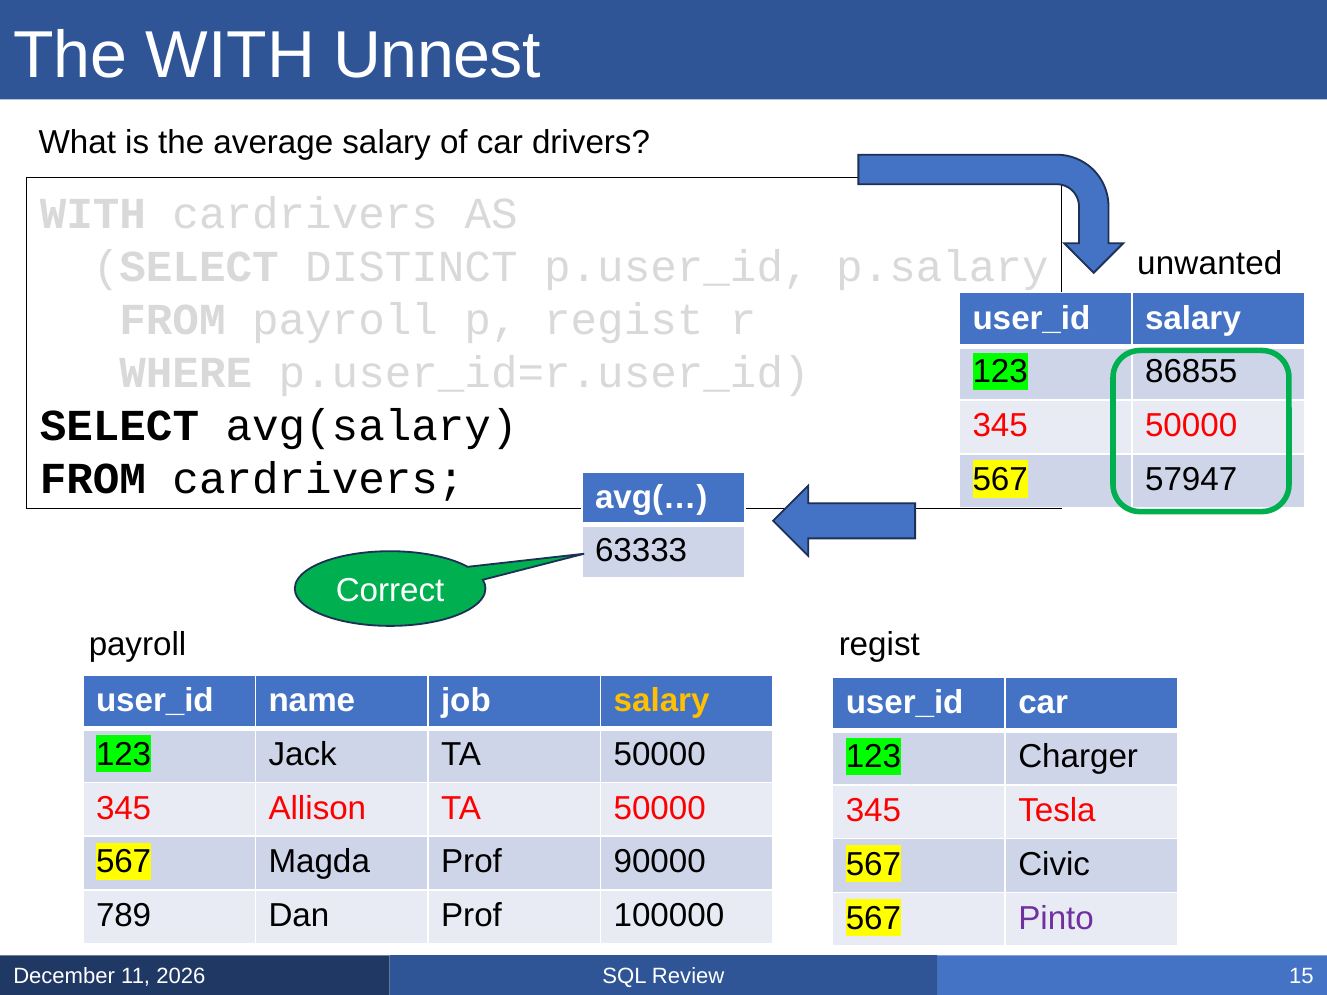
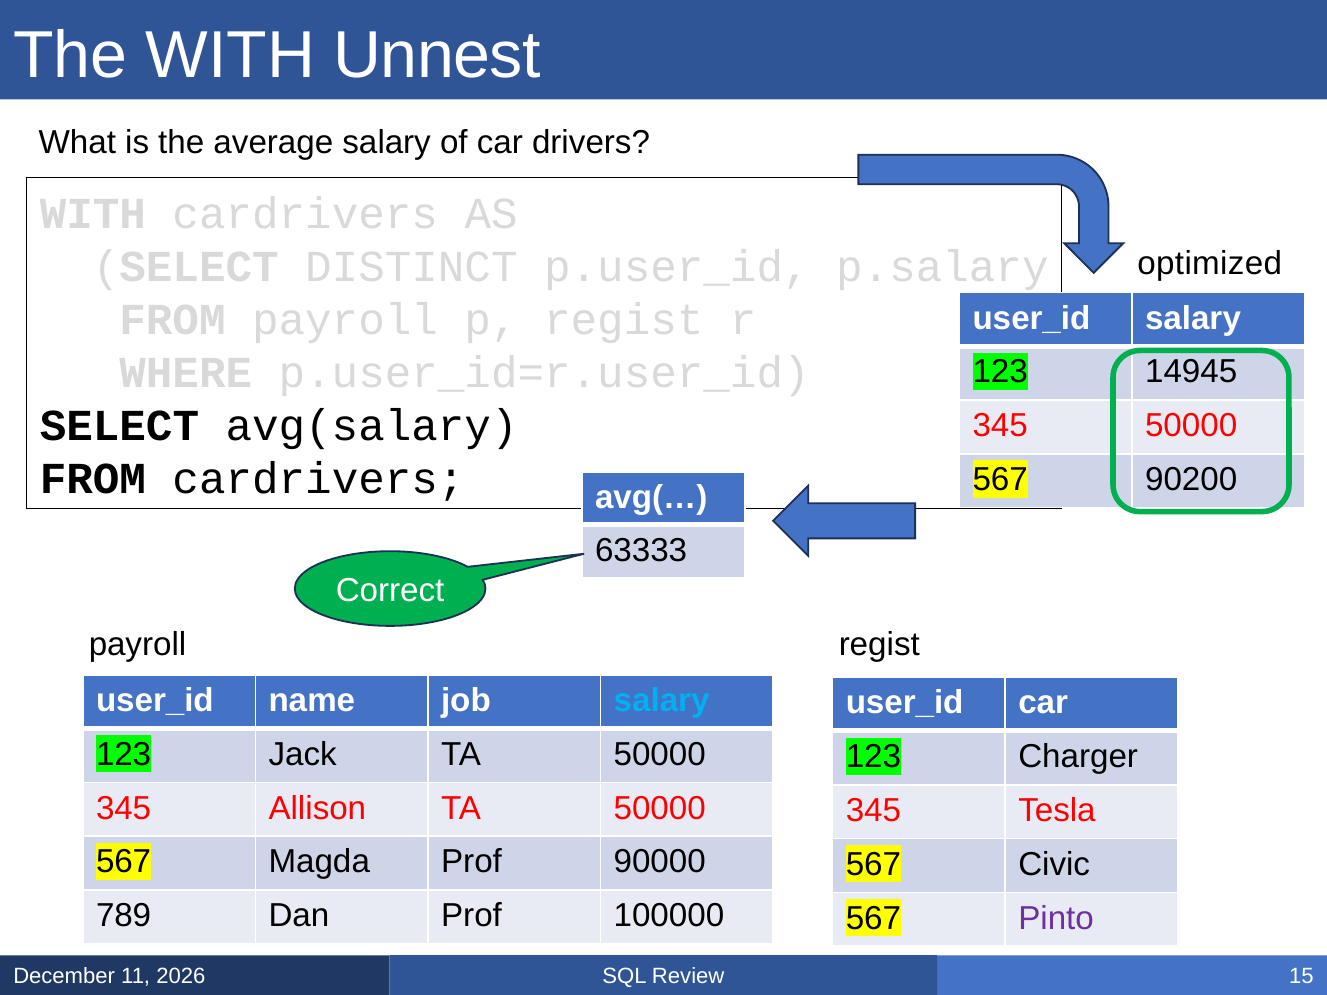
unwanted: unwanted -> optimized (1210, 263)
86855: 86855 -> 14945 (1191, 372)
57947: 57947 -> 90200 (1191, 480)
salary colour: yellow -> light blue (662, 701)
